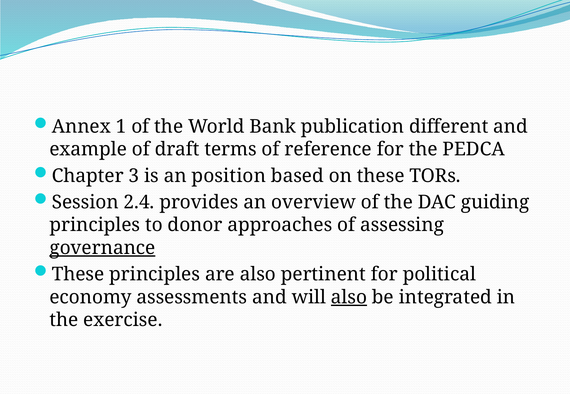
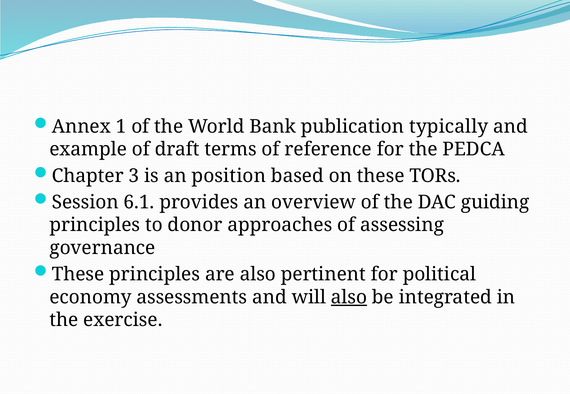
different: different -> typically (449, 127)
2.4: 2.4 -> 6.1 (139, 203)
governance underline: present -> none (102, 248)
